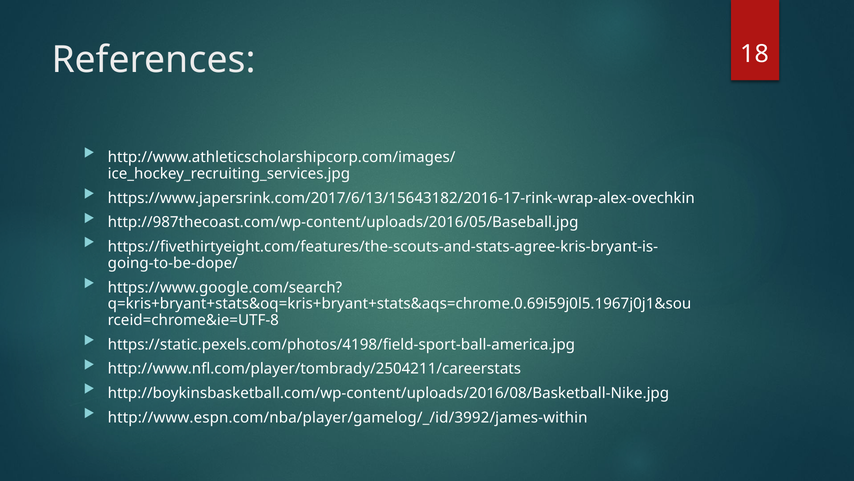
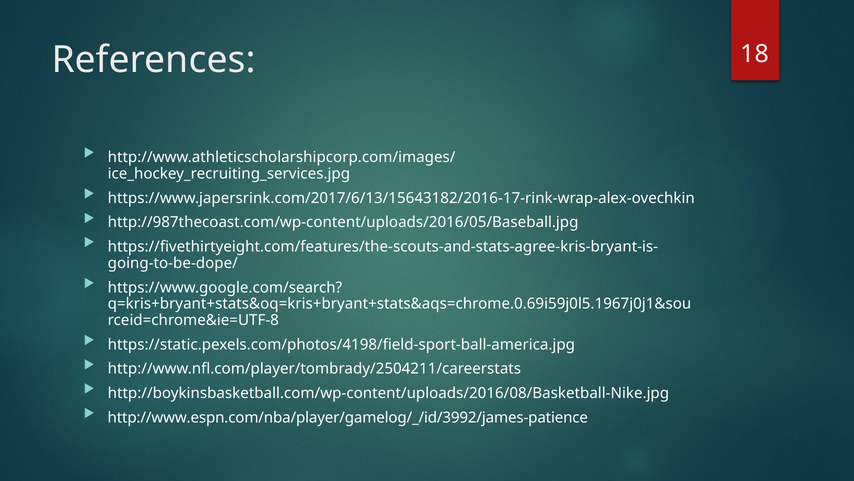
http://www.espn.com/nba/player/gamelog/_/id/3992/james-within: http://www.espn.com/nba/player/gamelog/_/id/3992/james-within -> http://www.espn.com/nba/player/gamelog/_/id/3992/james-patience (348, 417)
